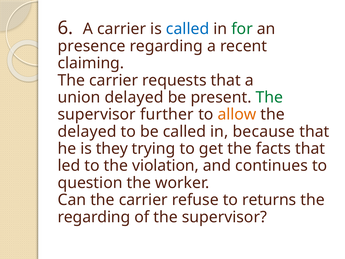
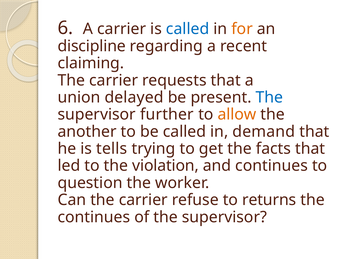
for colour: green -> orange (242, 29)
presence: presence -> discipline (92, 46)
The colour: green -> blue (269, 97)
delayed: delayed -> another (87, 131)
because: because -> demand (264, 131)
they: they -> tells (112, 149)
regarding: regarding -> continues (94, 217)
